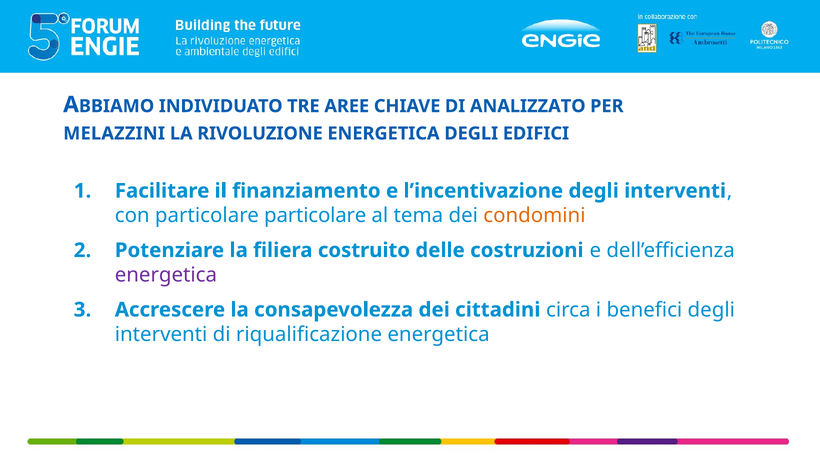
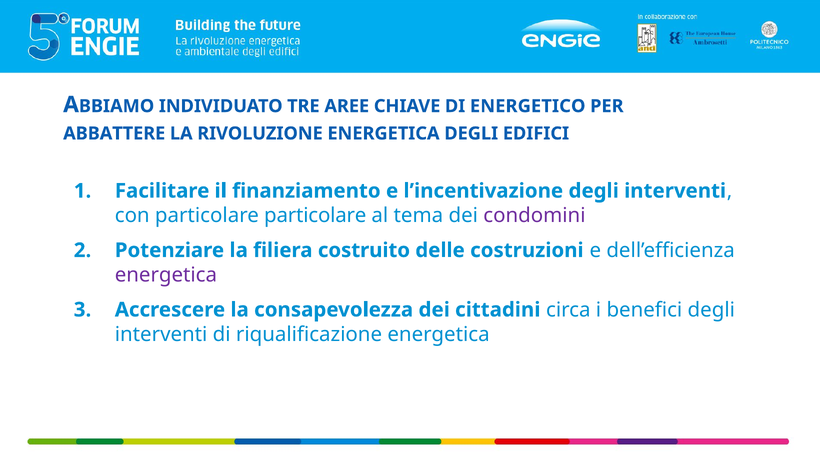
ANALIZZATO: ANALIZZATO -> ENERGETICO (528, 106)
MELAZZINI: MELAZZINI -> ABBATTERE (114, 134)
condomini colour: orange -> purple (534, 216)
